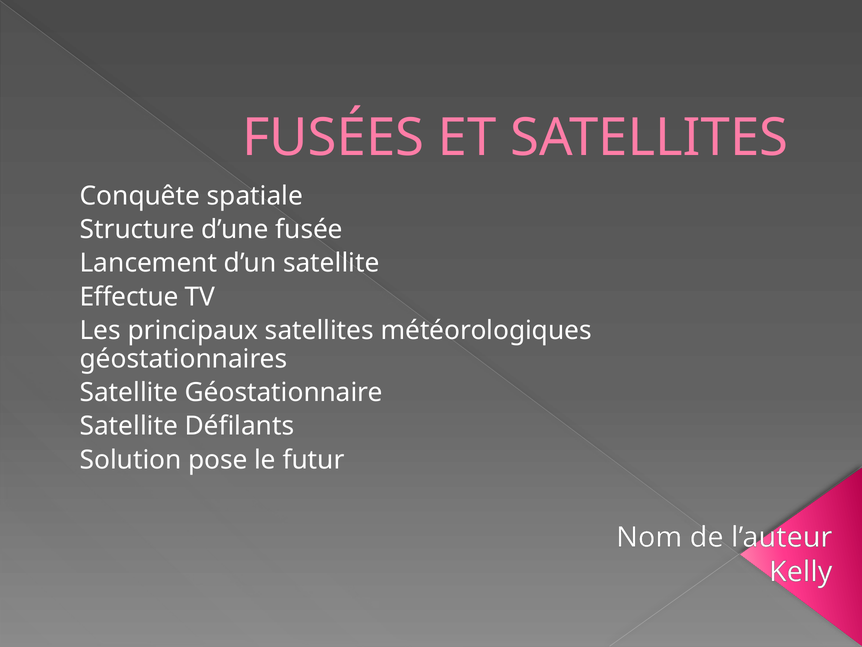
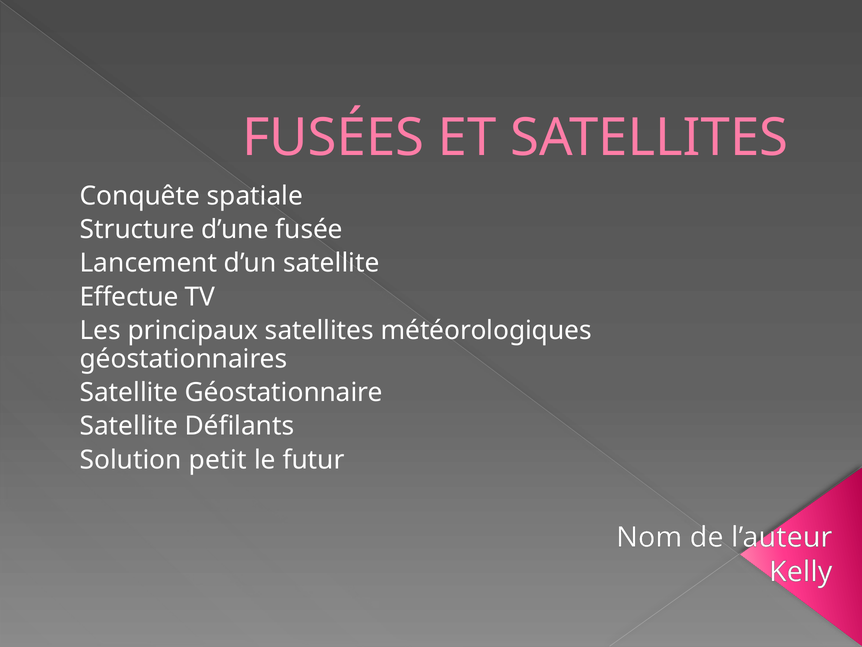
pose: pose -> petit (218, 459)
